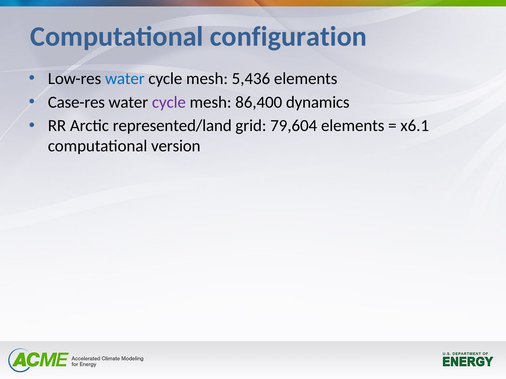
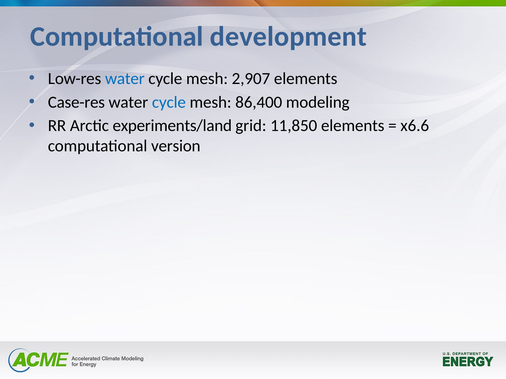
configuration: configuration -> development (288, 37)
5,436: 5,436 -> 2,907 (251, 79)
cycle colour: purple -> blue (169, 102)
dynamics: dynamics -> modeling (318, 102)
represented/land: represented/land -> experiments/land (172, 126)
79,604: 79,604 -> 11,850 (294, 126)
x6.1: x6.1 -> x6.6 (415, 126)
